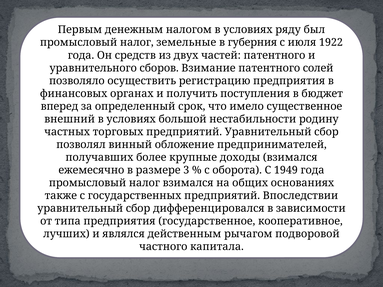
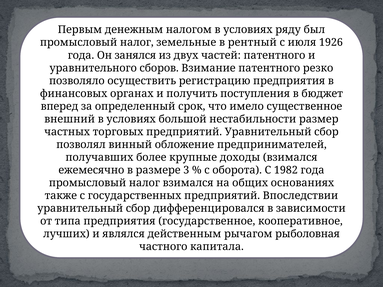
губерния: губерния -> рентный (252, 43)
1922: 1922 -> 1926 (331, 43)
средств: средств -> занялся (135, 55)
солей: солей -> резко (318, 68)
родину: родину -> размер (319, 119)
1949: 1949 -> 1982 (286, 170)
подворовой: подворовой -> рыболовная (308, 234)
